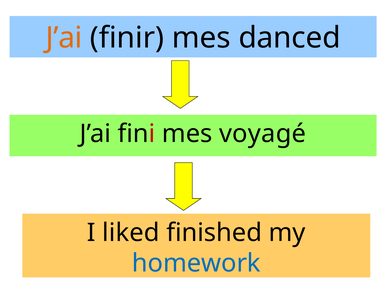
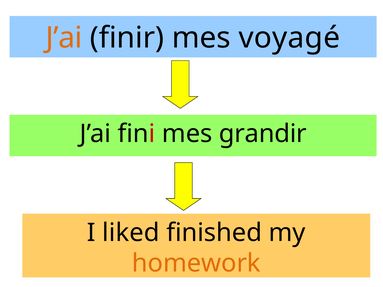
danced: danced -> voyagé (289, 38)
voyagé: voyagé -> grandir (263, 134)
homework colour: blue -> orange (196, 263)
